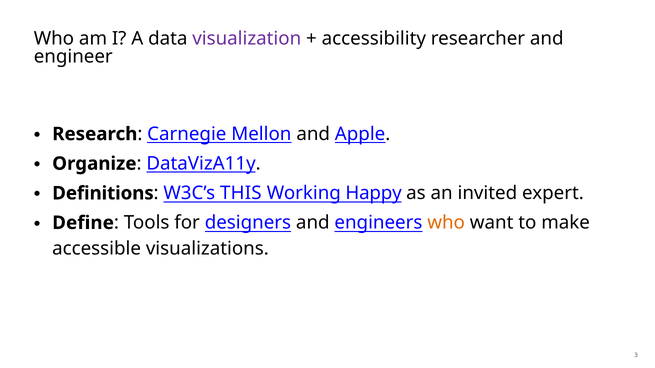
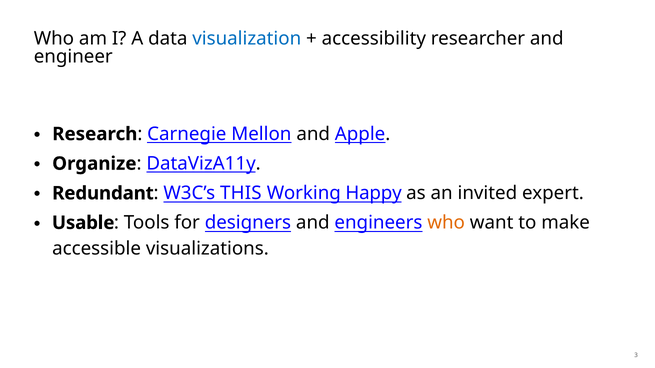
visualization colour: purple -> blue (247, 39)
Definitions: Definitions -> Redundant (103, 193)
Define: Define -> Usable (83, 223)
